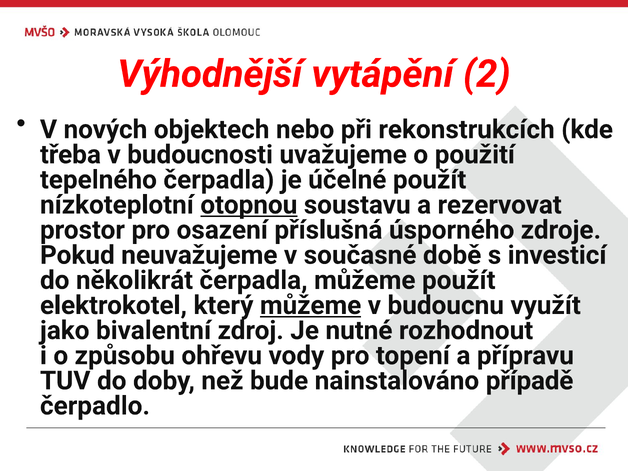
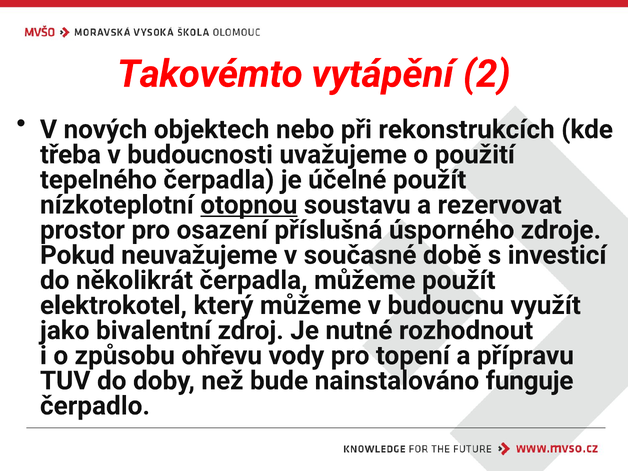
Výhodnější: Výhodnější -> Takovémto (210, 74)
můžeme underline: present -> none (311, 305)
případě: případě -> funguje (530, 381)
